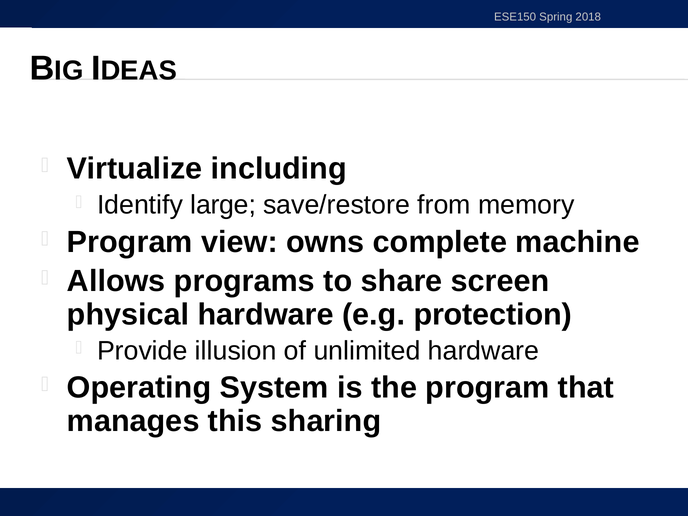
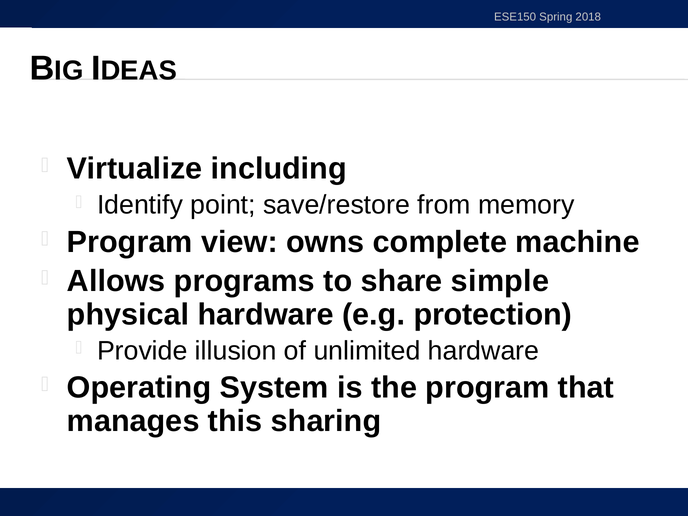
large: large -> point (223, 205)
screen: screen -> simple (500, 281)
